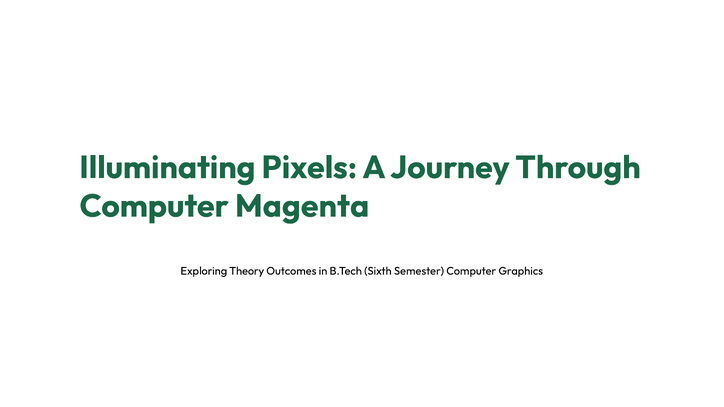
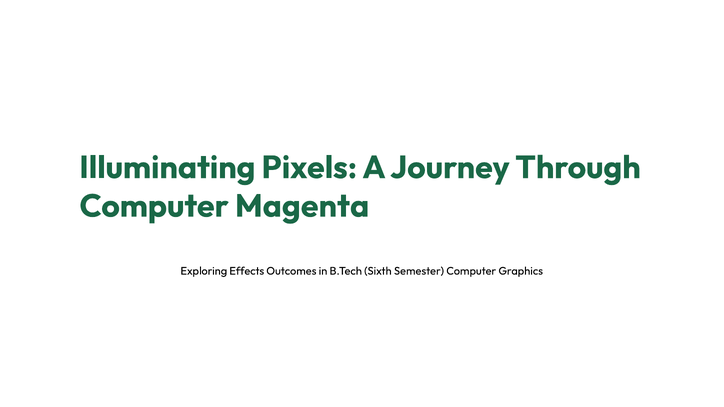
Theory: Theory -> Effects (247, 271)
